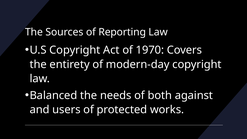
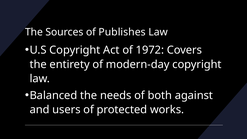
Reporting: Reporting -> Publishes (122, 32)
1970: 1970 -> 1972 (150, 50)
